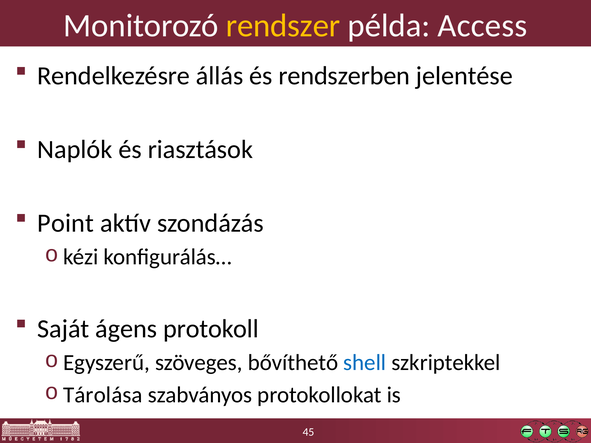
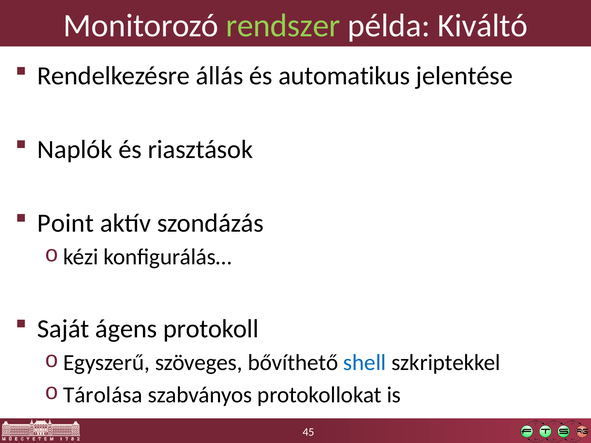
rendszer colour: yellow -> light green (283, 26)
Access: Access -> Kiváltó (483, 26)
rendszerben: rendszerben -> automatikus (344, 76)
